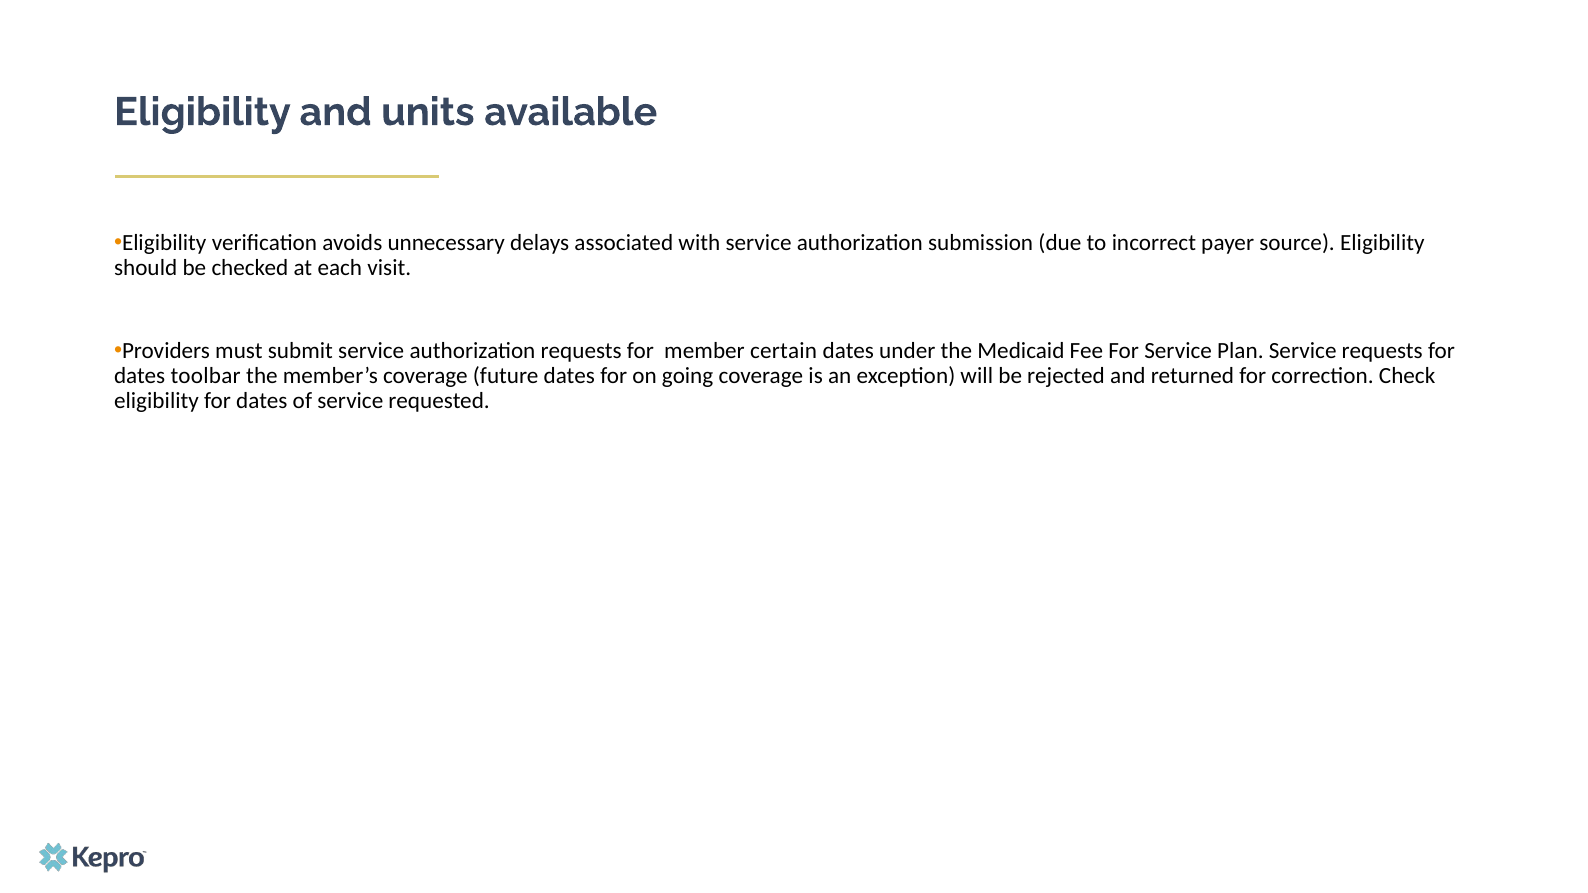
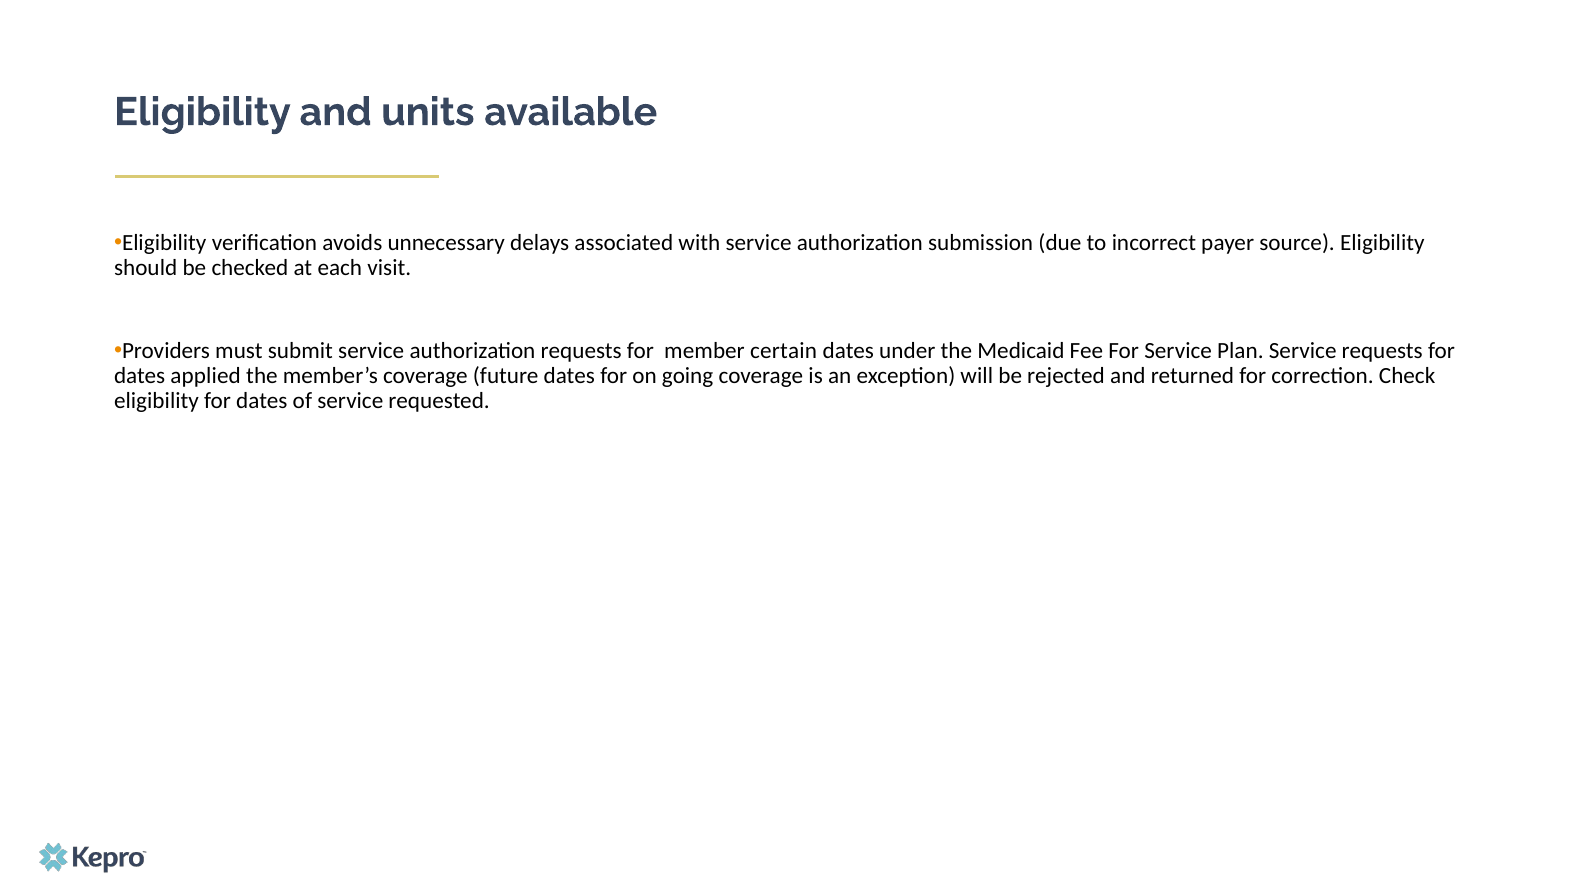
toolbar: toolbar -> applied (206, 376)
